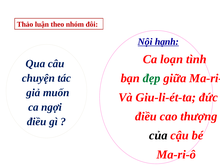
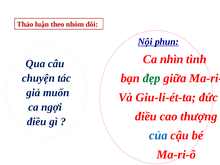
hạnh: hạnh -> phun (167, 42)
loạn: loạn -> nhìn (172, 59)
của colour: black -> blue (158, 135)
